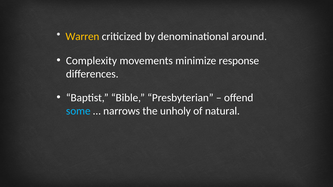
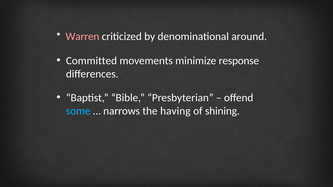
Warren colour: yellow -> pink (82, 36)
Complexity: Complexity -> Committed (91, 61)
unholy: unholy -> having (175, 111)
natural: natural -> shining (222, 111)
